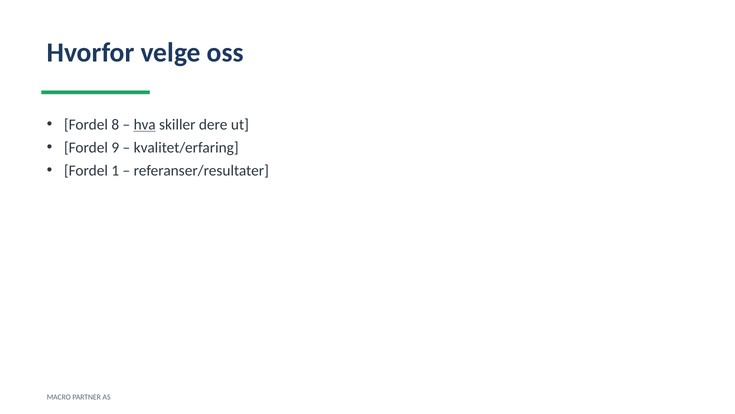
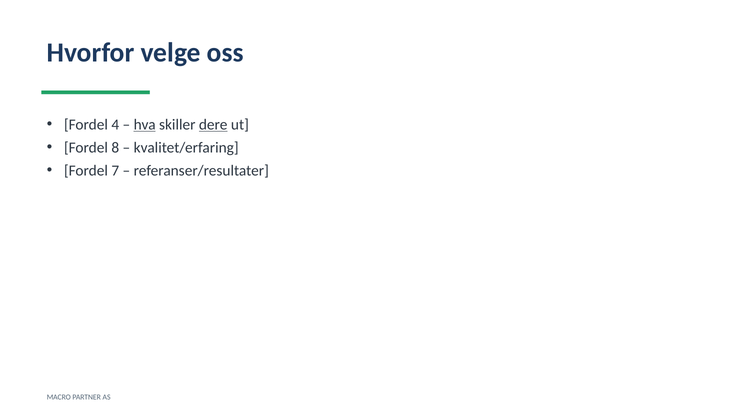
8: 8 -> 4 (115, 124)
dere underline: none -> present (213, 124)
9: 9 -> 8 (115, 147)
1: 1 -> 7 (115, 170)
